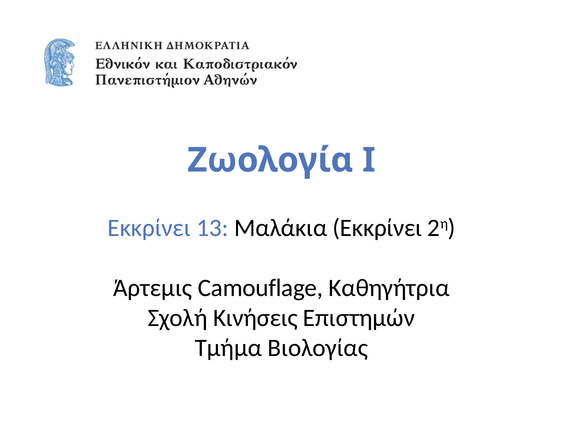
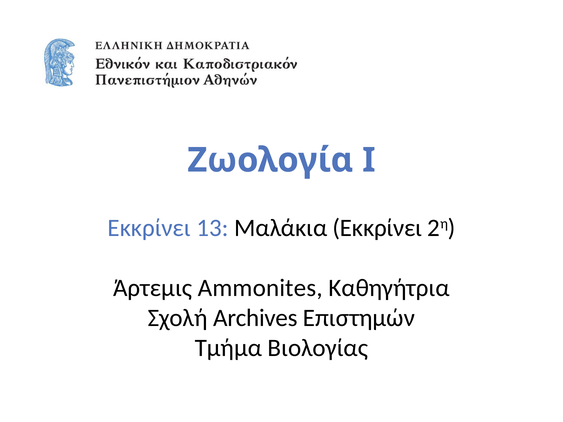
Camouflage: Camouflage -> Ammonites (260, 288)
Κινήσεις: Κινήσεις -> Archives (255, 318)
